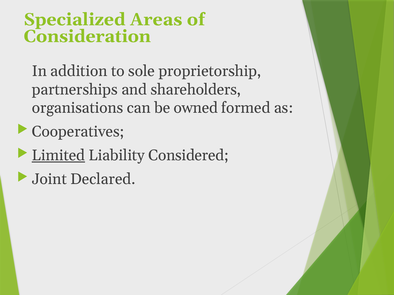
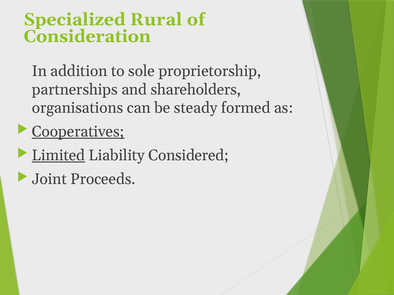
Areas: Areas -> Rural (156, 20)
owned: owned -> steady (196, 108)
Cooperatives underline: none -> present (78, 132)
Declared: Declared -> Proceeds (103, 179)
